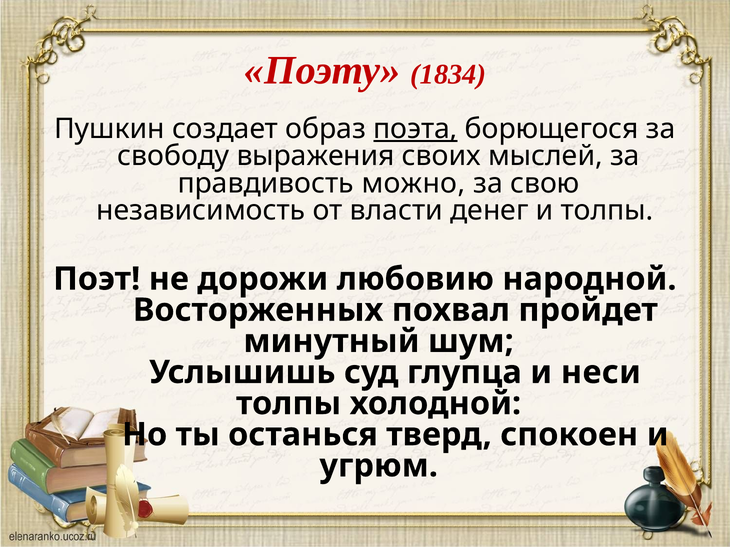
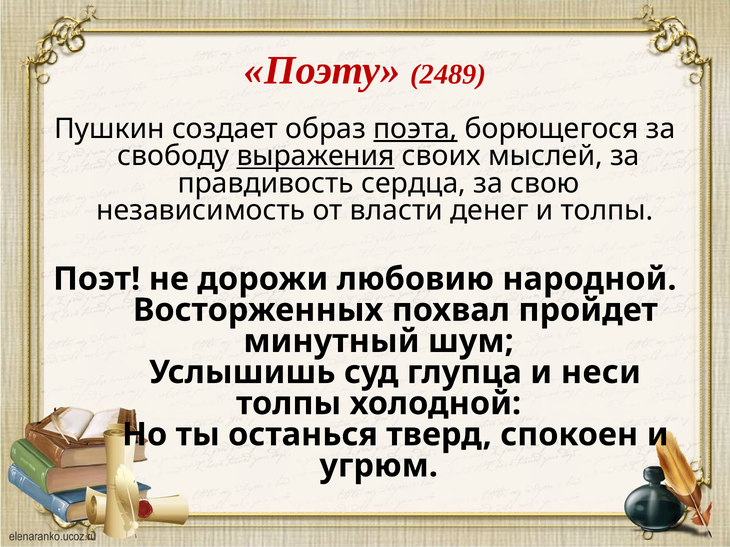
1834: 1834 -> 2489 (448, 74)
выражения underline: none -> present (316, 156)
можно: можно -> сердца (414, 183)
